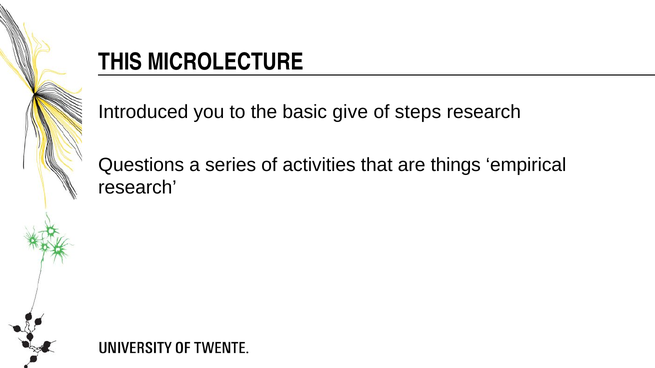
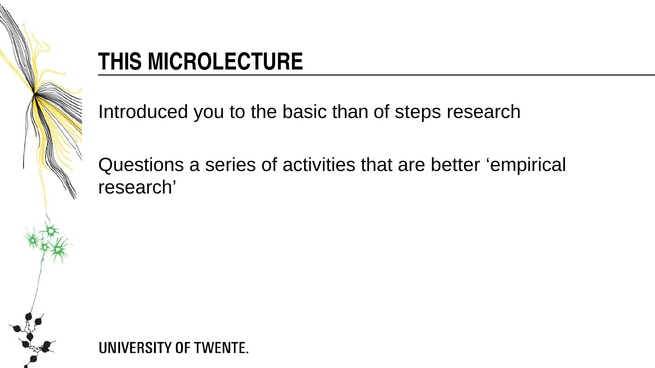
give: give -> than (350, 112)
things: things -> better (456, 165)
